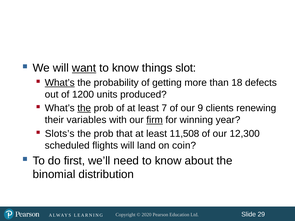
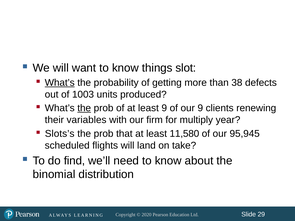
want underline: present -> none (84, 68)
18: 18 -> 38 (237, 83)
1200: 1200 -> 1003 (83, 95)
least 7: 7 -> 9 (164, 108)
firm underline: present -> none (155, 120)
winning: winning -> multiply (196, 120)
11,508: 11,508 -> 11,580 (184, 134)
12,300: 12,300 -> 95,945 (245, 134)
coin: coin -> take (184, 146)
first: first -> find (74, 161)
